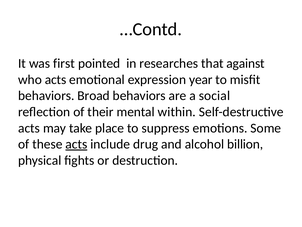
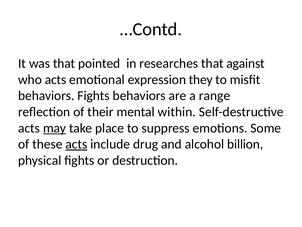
was first: first -> that (64, 63)
year: year -> they (201, 79)
behaviors Broad: Broad -> Fights (94, 96)
social: social -> range (214, 96)
may underline: none -> present (55, 128)
